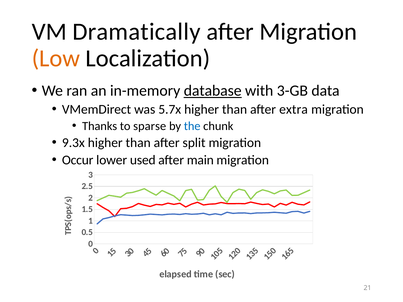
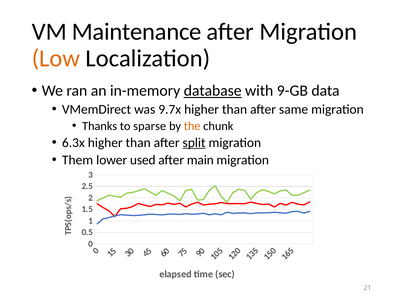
Dramatically: Dramatically -> Maintenance (137, 32)
3-GB: 3-GB -> 9-GB (292, 91)
5.7x: 5.7x -> 9.7x (170, 109)
extra: extra -> same (294, 109)
the colour: blue -> orange (192, 126)
9.3x: 9.3x -> 6.3x (73, 143)
split underline: none -> present (194, 143)
Occur: Occur -> Them (78, 160)
